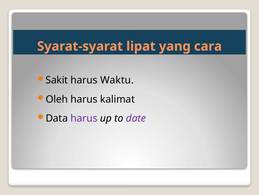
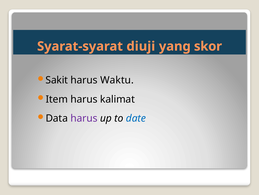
lipat: lipat -> diuji (141, 46)
cara: cara -> skor (208, 46)
Oleh: Oleh -> Item (57, 99)
date colour: purple -> blue (136, 118)
